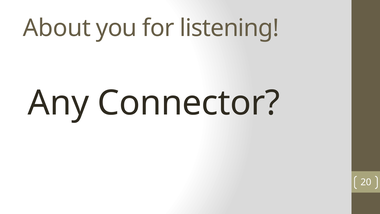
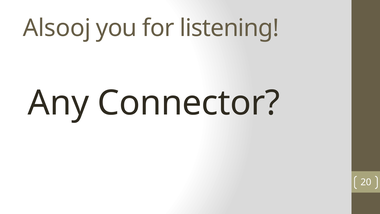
About: About -> Alsooj (57, 28)
